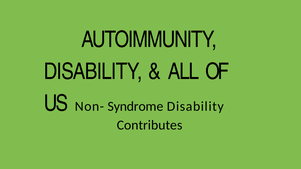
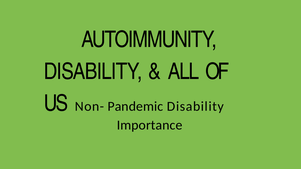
Syndrome: Syndrome -> Pandemic (135, 107)
Contributes: Contributes -> Importance (150, 125)
